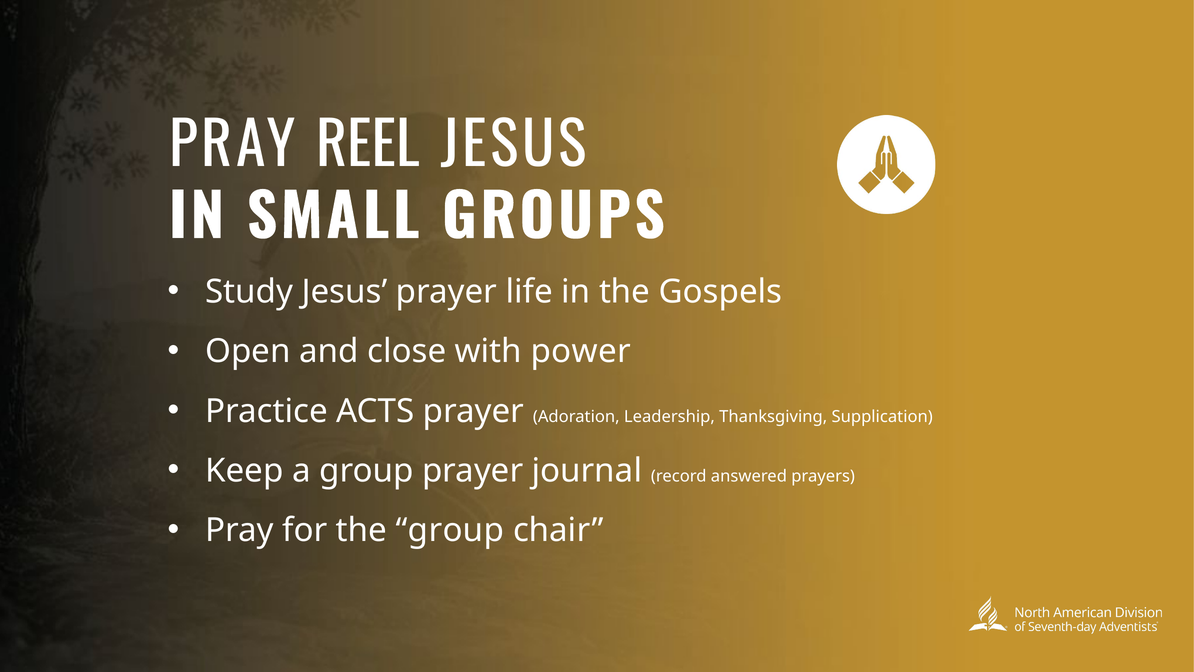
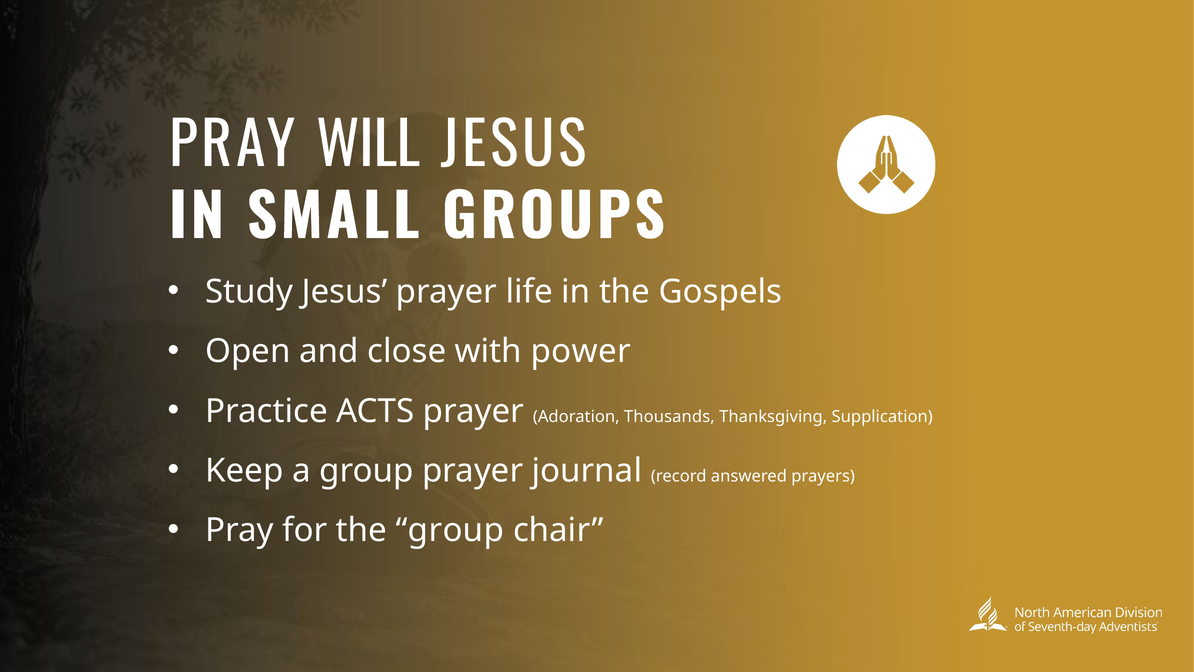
REEL: REEL -> WILL (368, 147)
Leadership: Leadership -> Thousands (669, 416)
